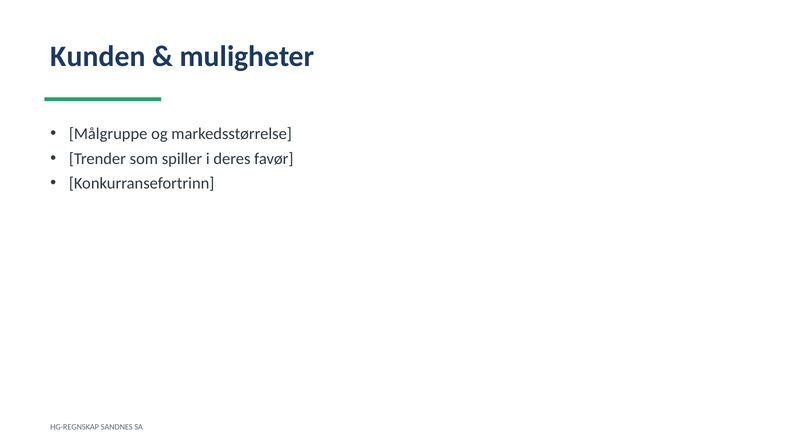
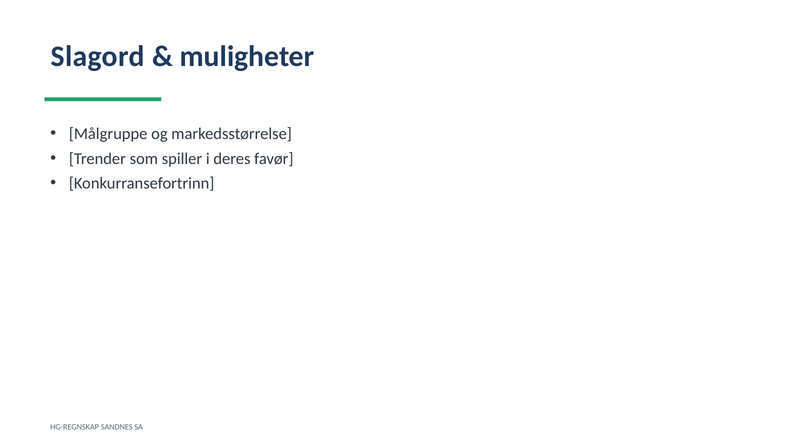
Kunden: Kunden -> Slagord (98, 56)
